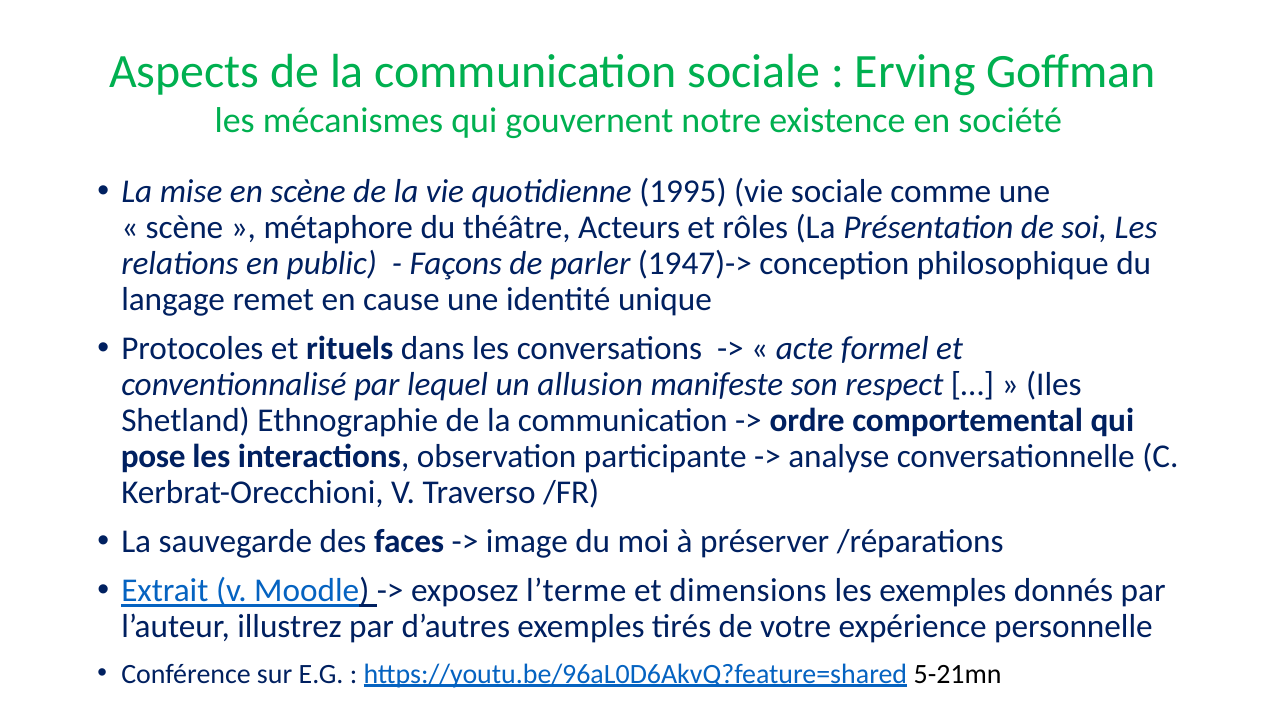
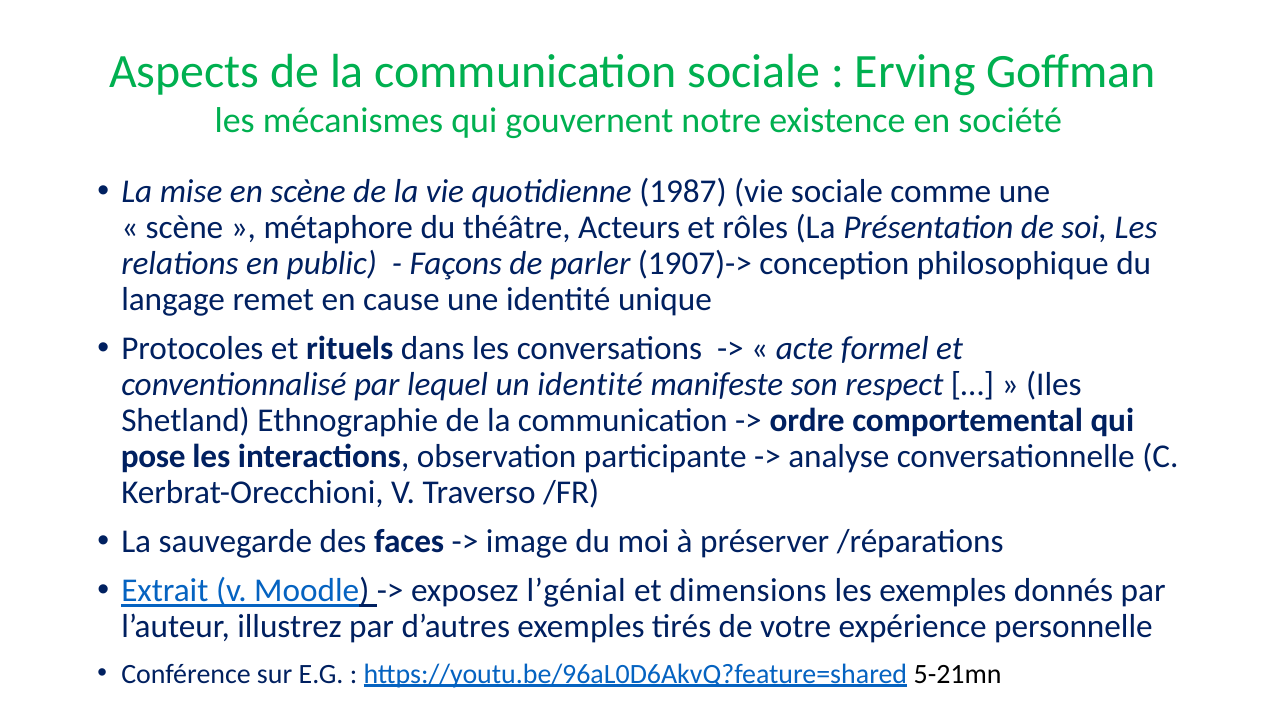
1995: 1995 -> 1987 (683, 192)
1947)->: 1947)-> -> 1907)-> (695, 264)
un allusion: allusion -> identité (590, 385)
l’terme: l’terme -> l’génial (576, 591)
